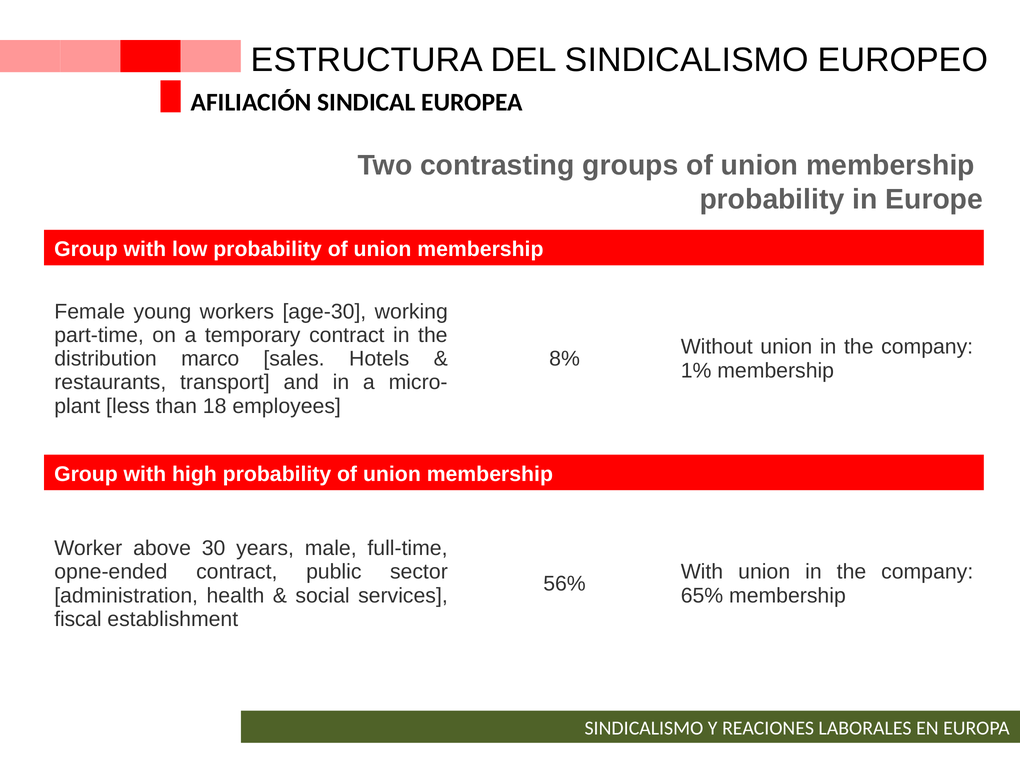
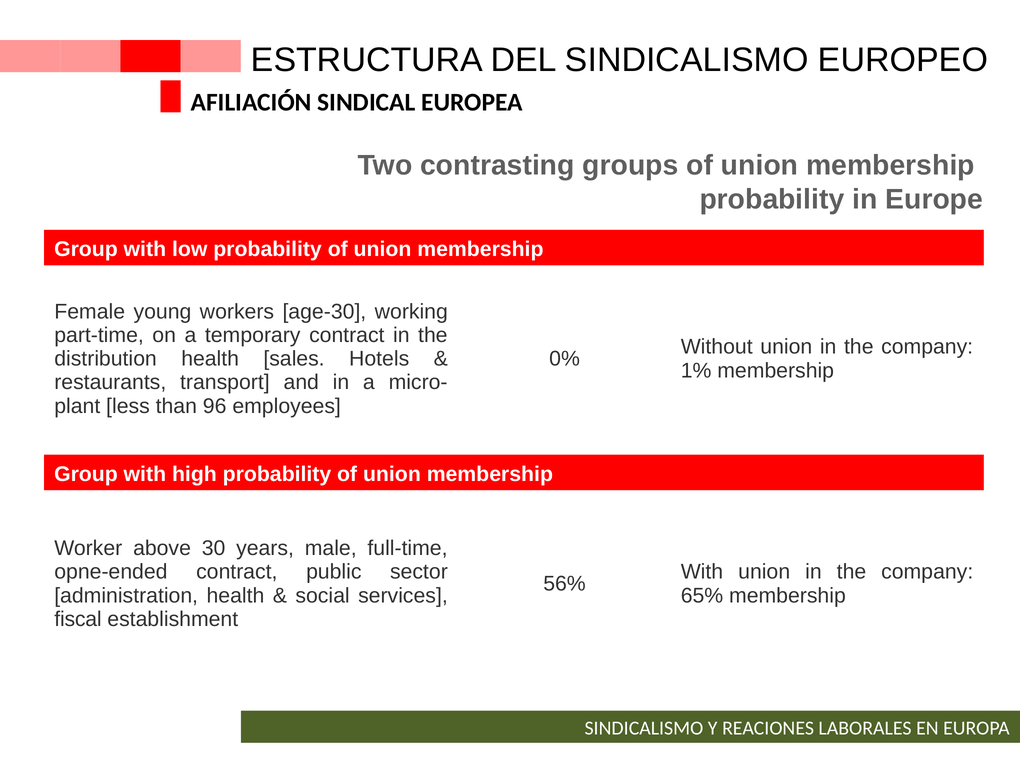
distribution marco: marco -> health (210, 359)
8%: 8% -> 0% (565, 359)
18: 18 -> 96 (215, 406)
